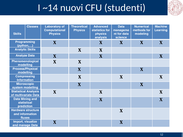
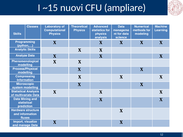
~14: ~14 -> ~15 (50, 8)
studenti: studenti -> ampliare (125, 8)
